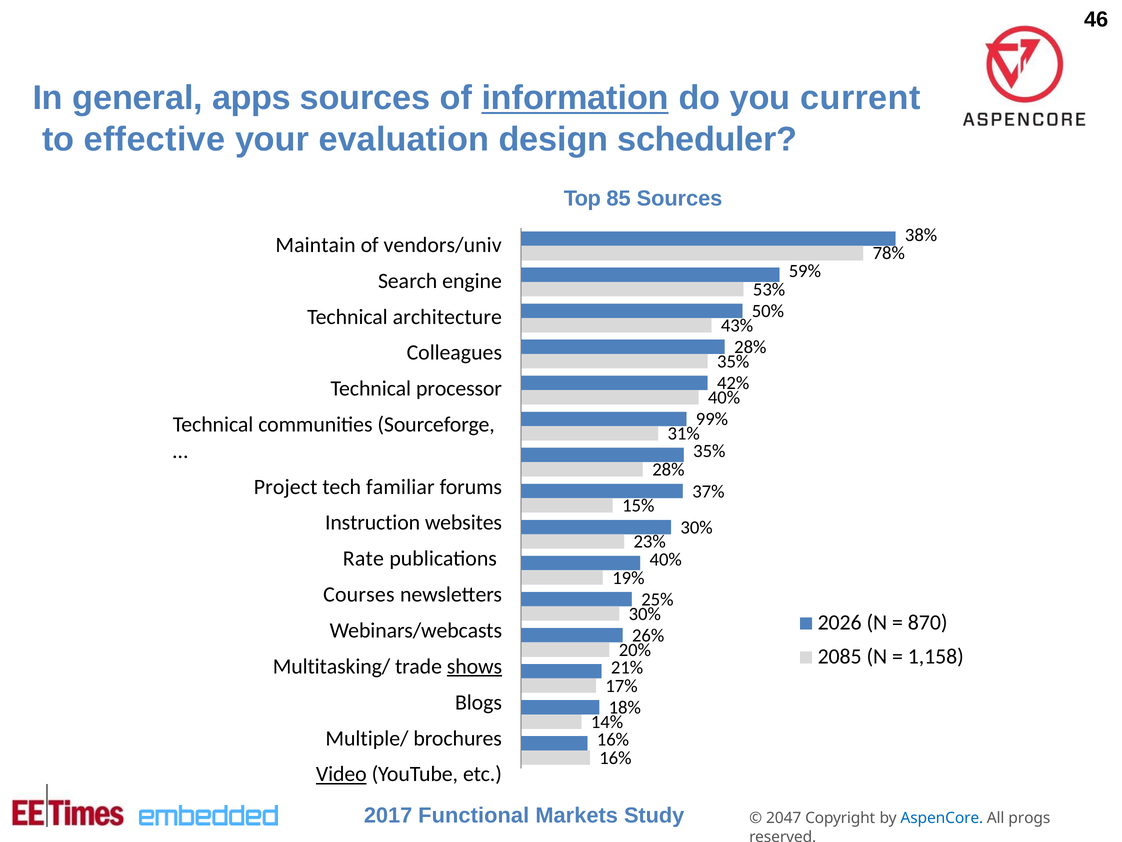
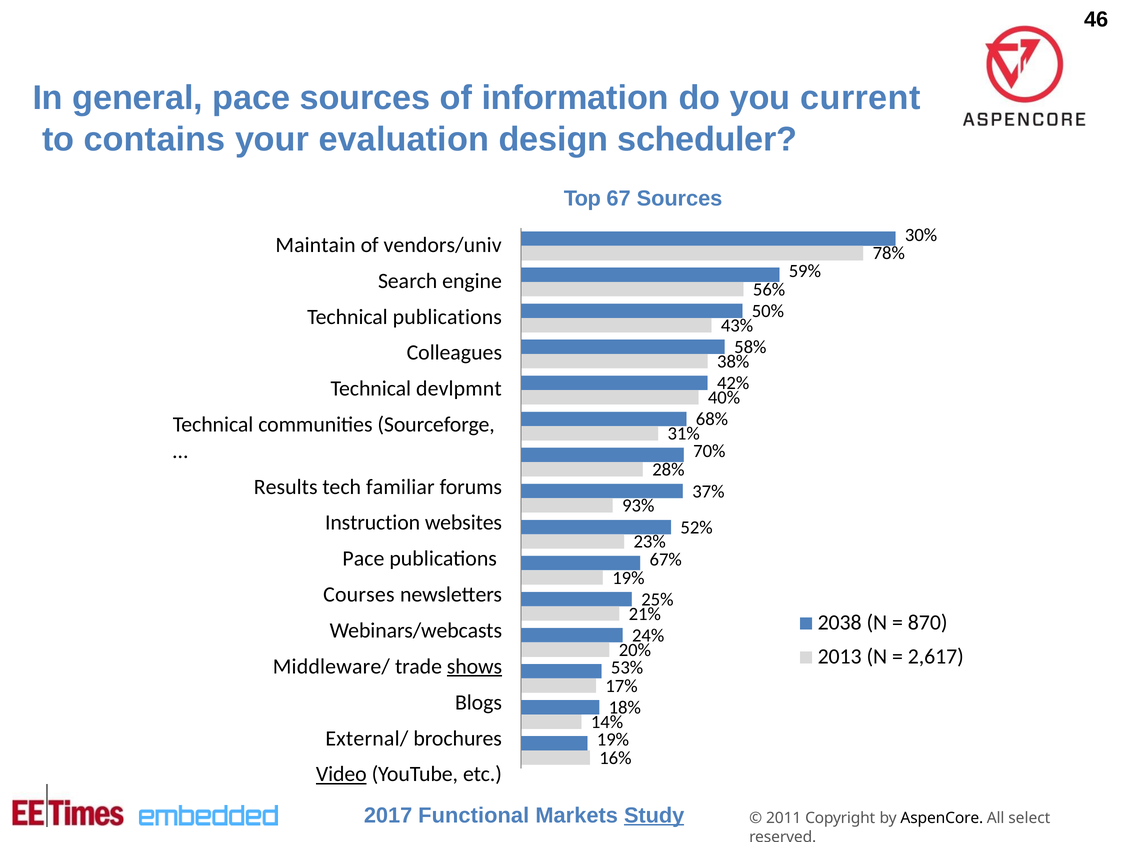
general apps: apps -> pace (251, 98)
information underline: present -> none (575, 98)
effective: effective -> contains (155, 139)
85: 85 -> 67 (619, 198)
38%: 38% -> 30% (921, 235)
53%: 53% -> 56% (769, 289)
Technical architecture: architecture -> publications (447, 317)
28%: 28% -> 58% (750, 347)
35%: 35% -> 38% (733, 361)
processor: processor -> devlpmnt (459, 388)
99%: 99% -> 68% (712, 419)
35%: 35% -> 70% (709, 451)
Project: Project -> Results (286, 487)
15%: 15% -> 93% (638, 505)
30%: 30% -> 52% (697, 527)
Rate: Rate -> Pace (363, 558)
40%: 40% -> 67% (666, 559)
30%: 30% -> 21% (645, 614)
2026: 2026 -> 2038 (840, 622)
26%: 26% -> 24% (648, 635)
2085: 2085 -> 2013 (840, 656)
1,158: 1,158 -> 2,617 (936, 656)
Multitasking/: Multitasking/ -> Middleware/ (331, 666)
21%: 21% -> 53% (627, 667)
Multiple/: Multiple/ -> External/ (367, 738)
16%: 16% -> 19% (613, 739)
Study underline: none -> present (654, 815)
2047: 2047 -> 2011 (784, 818)
AspenCore colour: blue -> black (942, 818)
progs: progs -> select (1029, 818)
